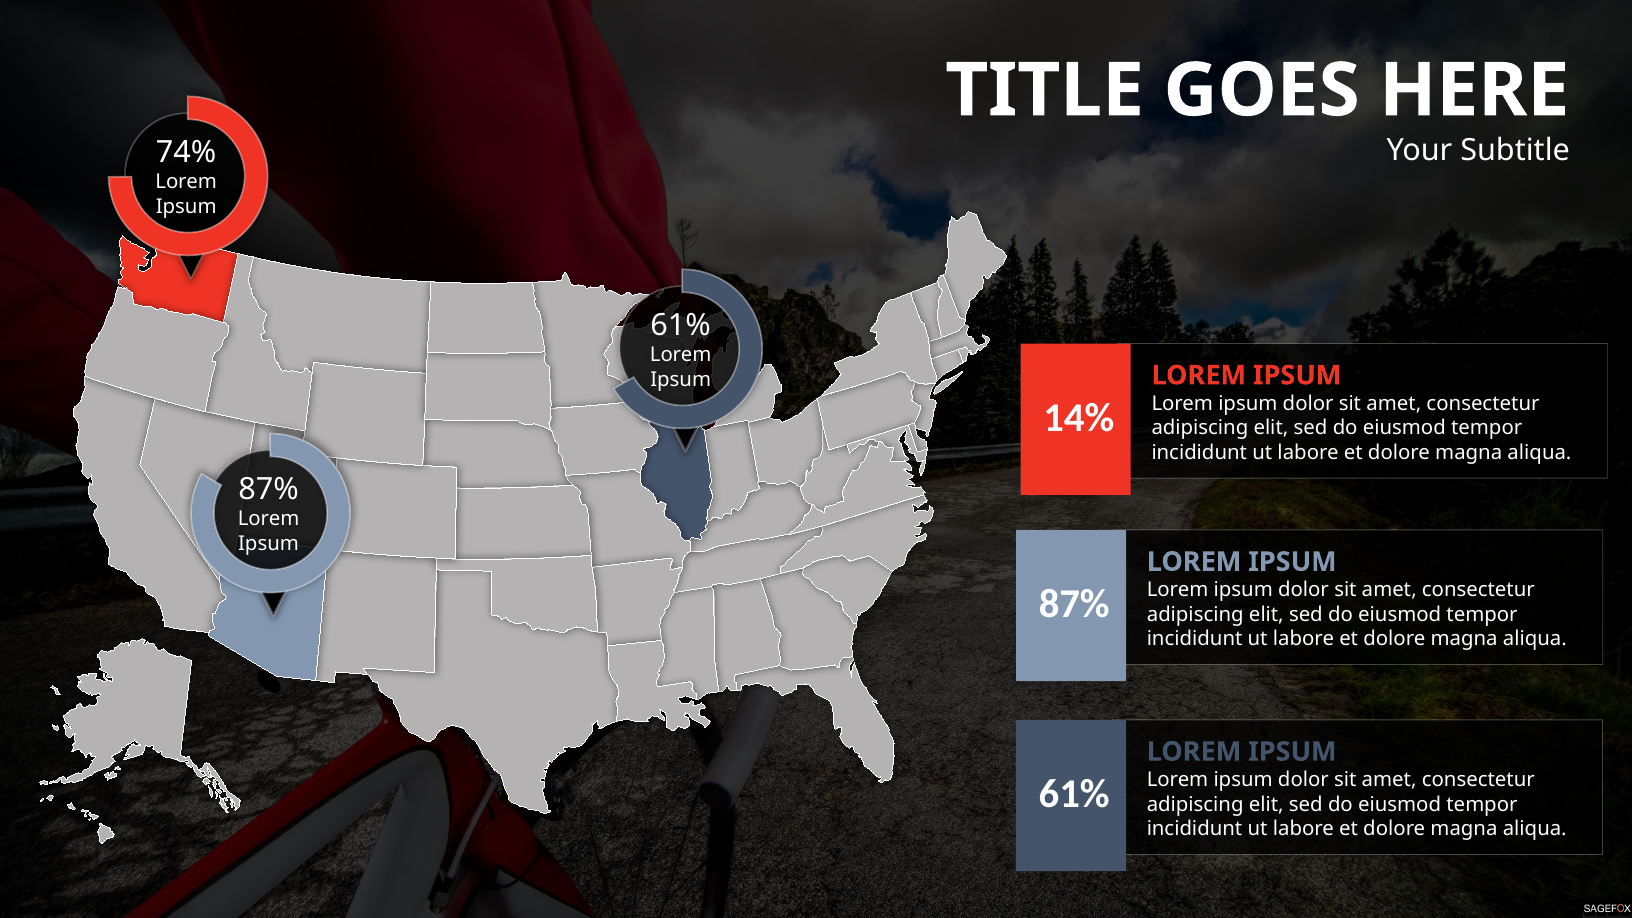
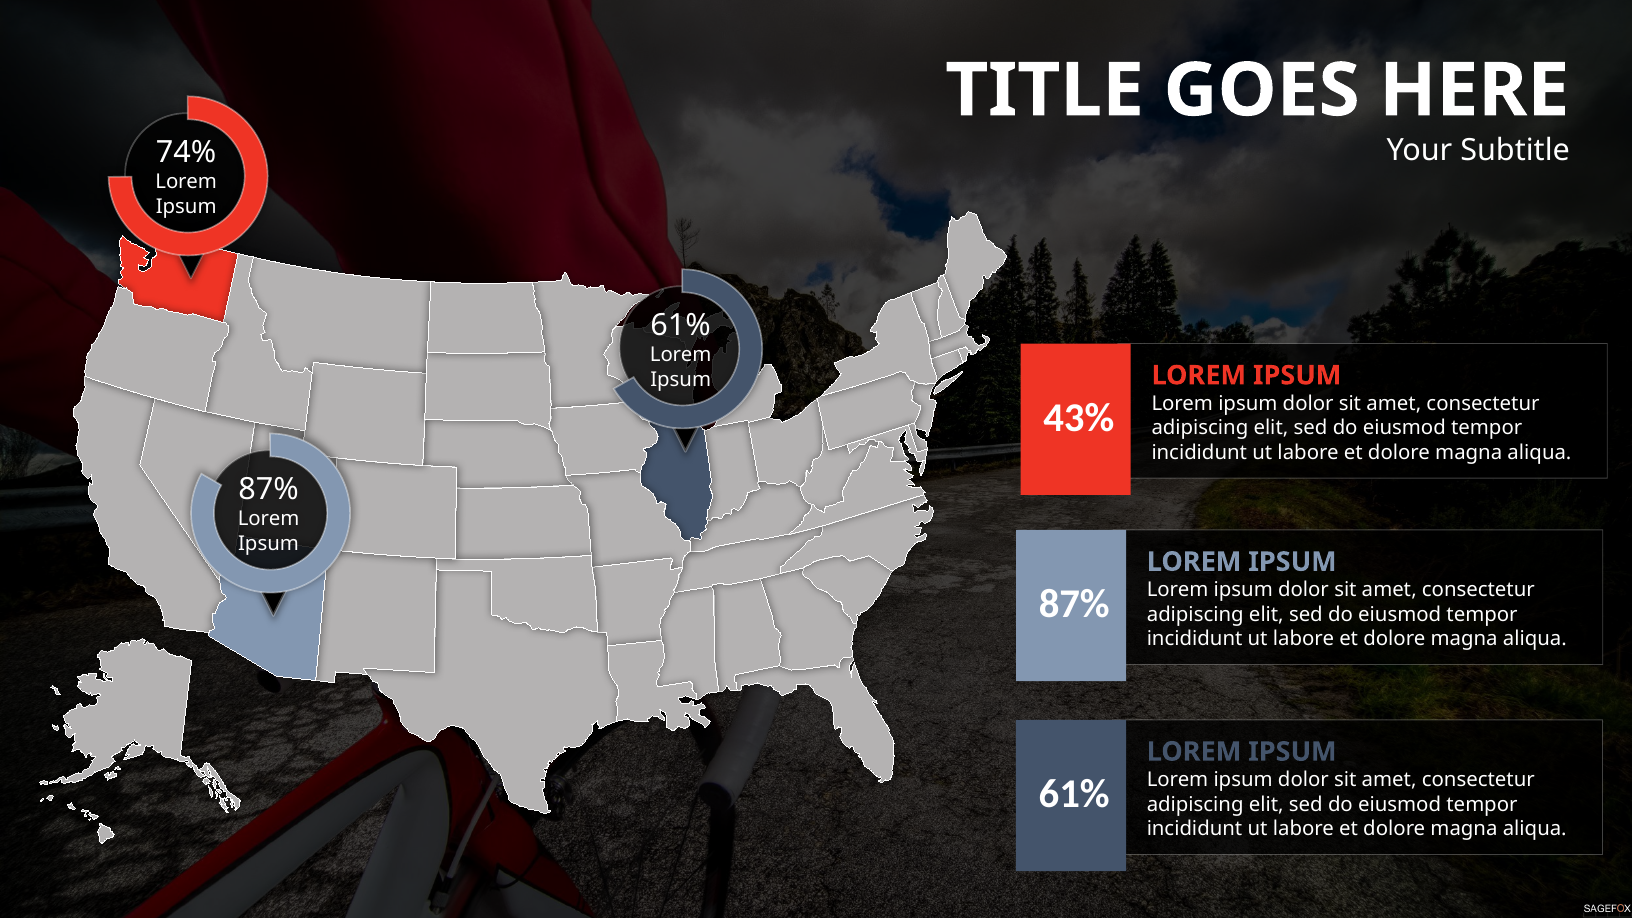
14%: 14% -> 43% (1079, 418)
